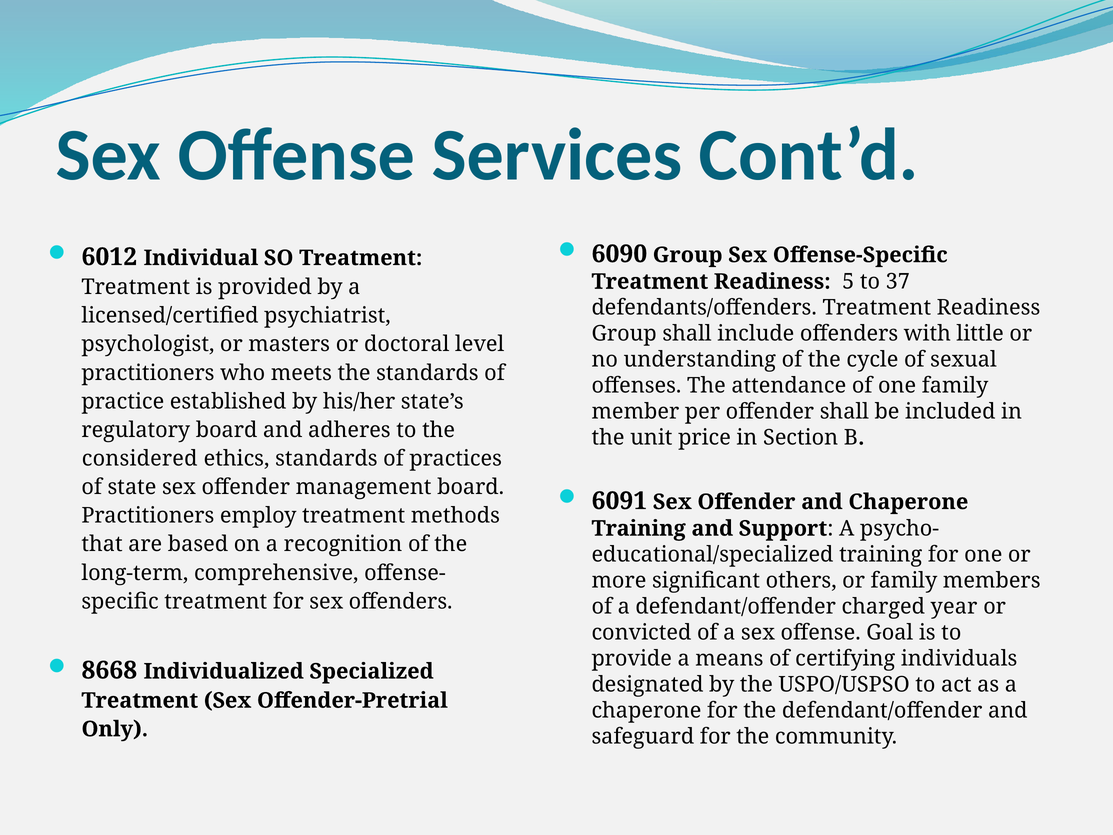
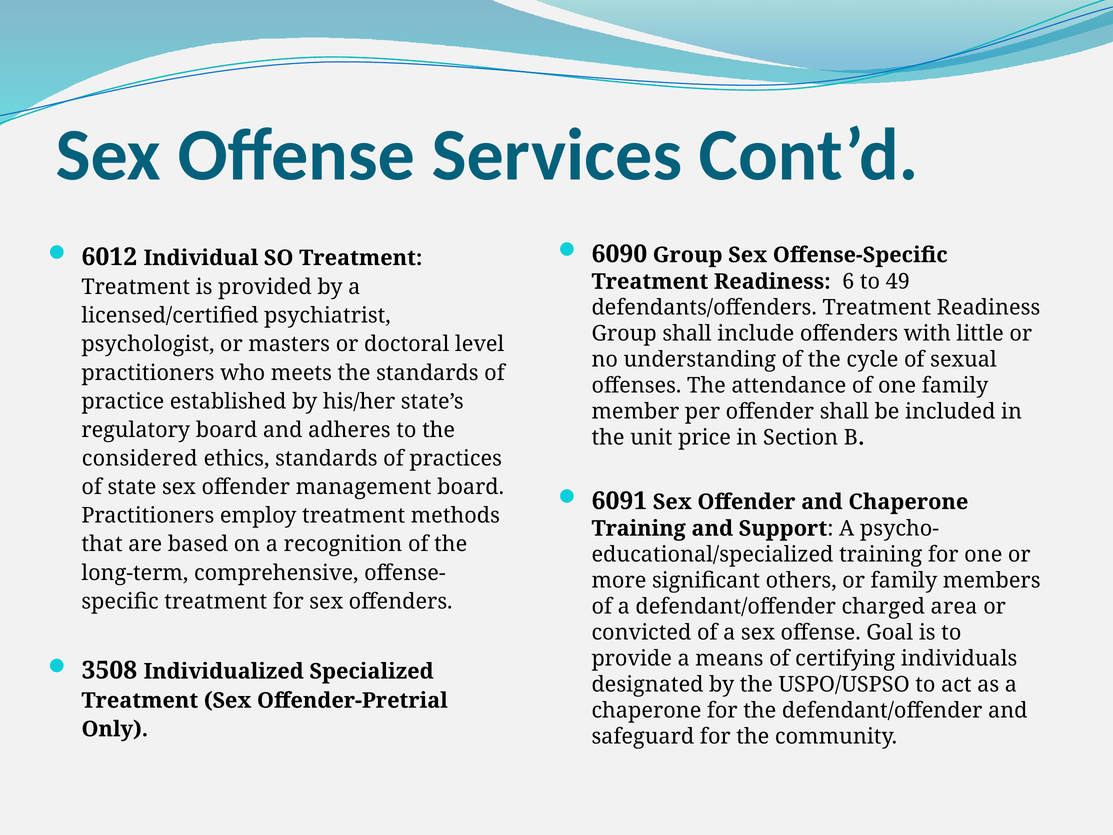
5: 5 -> 6 (848, 282)
37: 37 -> 49 (898, 282)
year: year -> area (954, 606)
8668: 8668 -> 3508 (109, 670)
